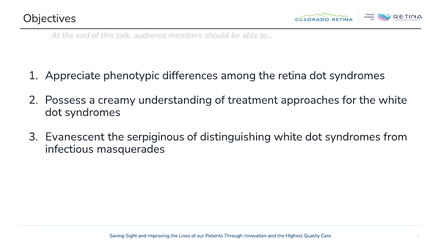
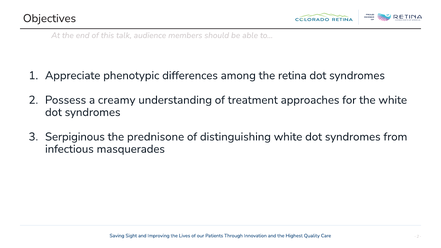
Evanescent: Evanescent -> Serpiginous (75, 137)
serpiginous: serpiginous -> prednisone (156, 137)
